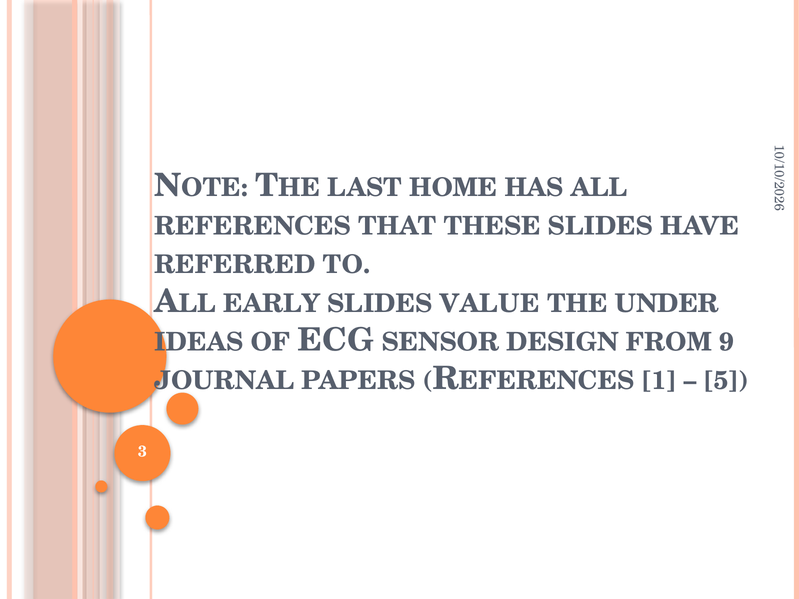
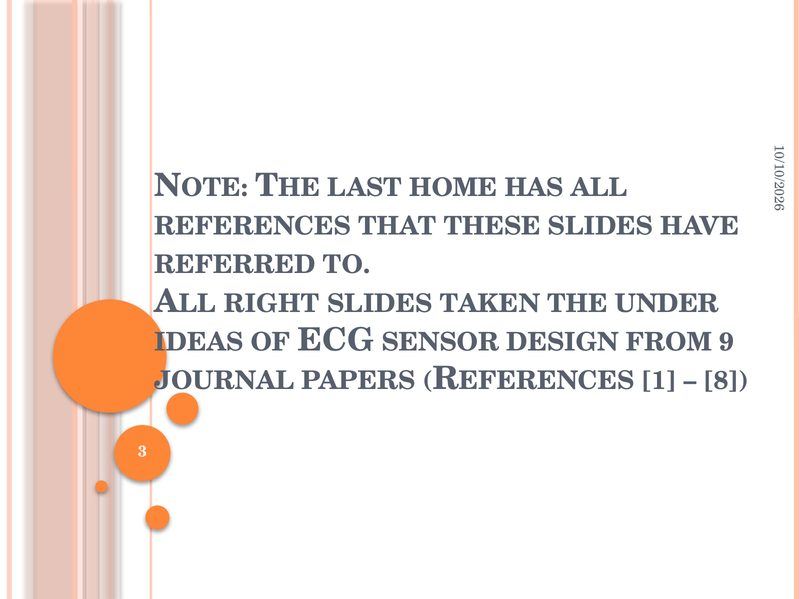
EARLY: EARLY -> RIGHT (272, 304)
VALUE: VALUE -> TAKEN (490, 304)
5: 5 -> 8 (726, 381)
